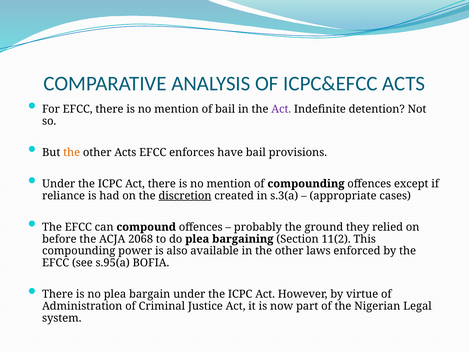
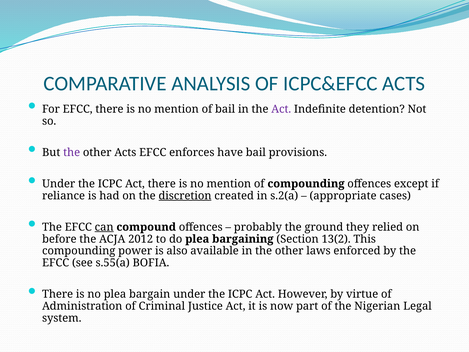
the colour: orange -> purple (72, 152)
s.3(a: s.3(a -> s.2(a (284, 196)
can underline: none -> present (104, 227)
2068: 2068 -> 2012 (141, 239)
11(2: 11(2 -> 13(2 (336, 239)
s.95(a: s.95(a -> s.55(a (113, 263)
